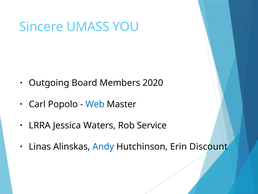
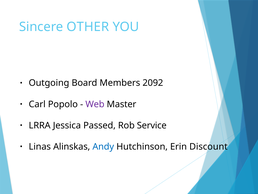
UMASS: UMASS -> OTHER (88, 27)
2020: 2020 -> 2092 (153, 83)
Web colour: blue -> purple (95, 104)
Waters: Waters -> Passed (99, 125)
